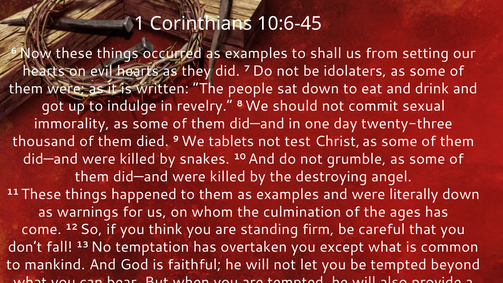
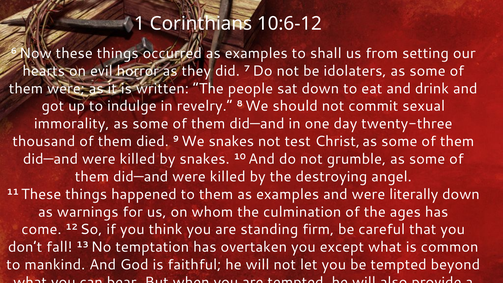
10:6-45: 10:6-45 -> 10:6-12 (290, 24)
evil hearts: hearts -> horror (138, 71)
We tablets: tablets -> snakes (231, 141)
